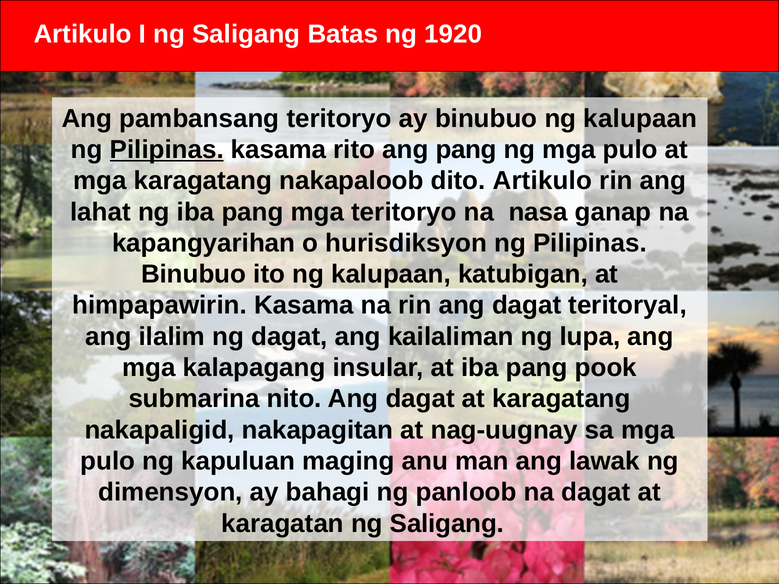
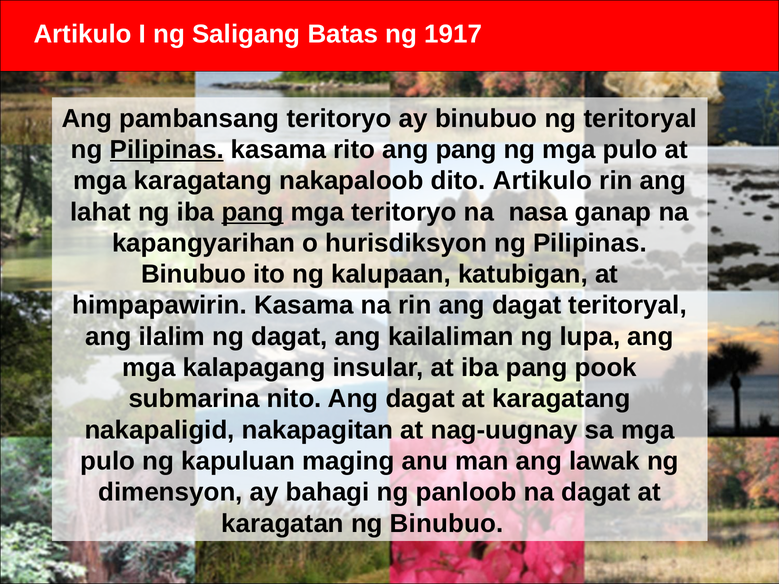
1920: 1920 -> 1917 (453, 34)
binubuo ng kalupaan: kalupaan -> teritoryal (640, 119)
pang underline: none -> present (253, 212)
karagatan ng Saligang: Saligang -> Binubuo (447, 524)
